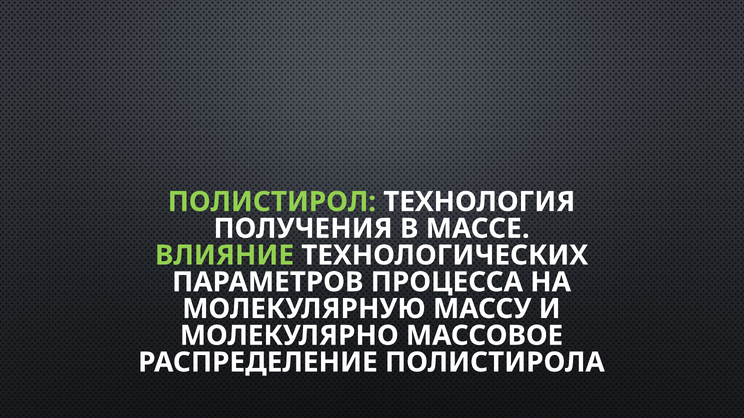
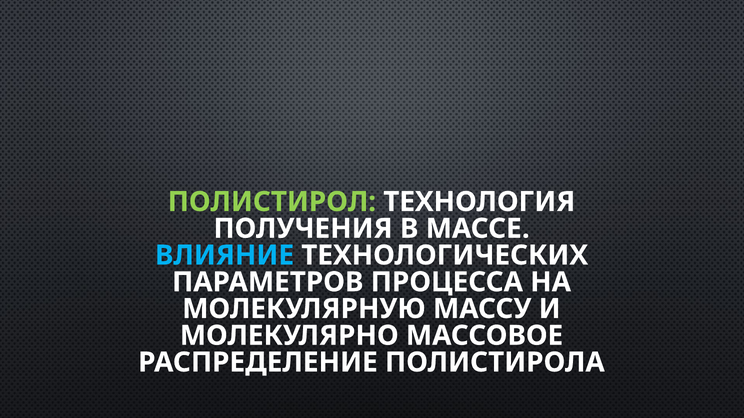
ВЛИЯНИЕ colour: light green -> light blue (225, 256)
